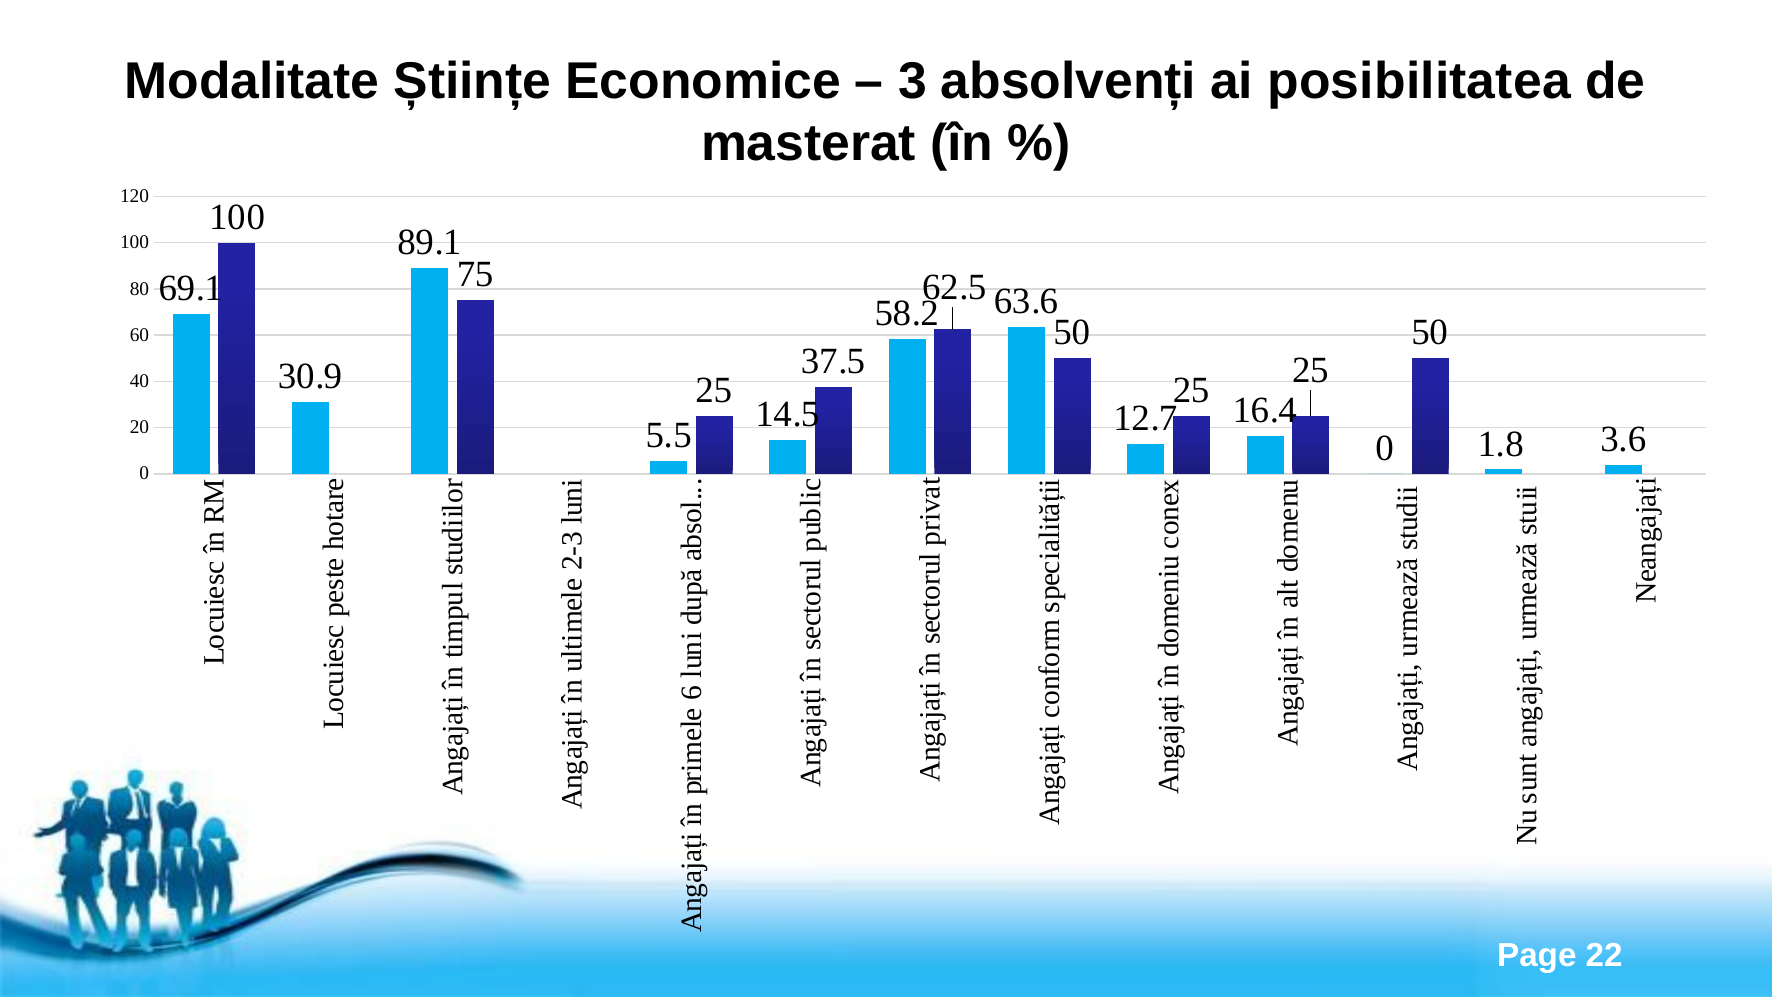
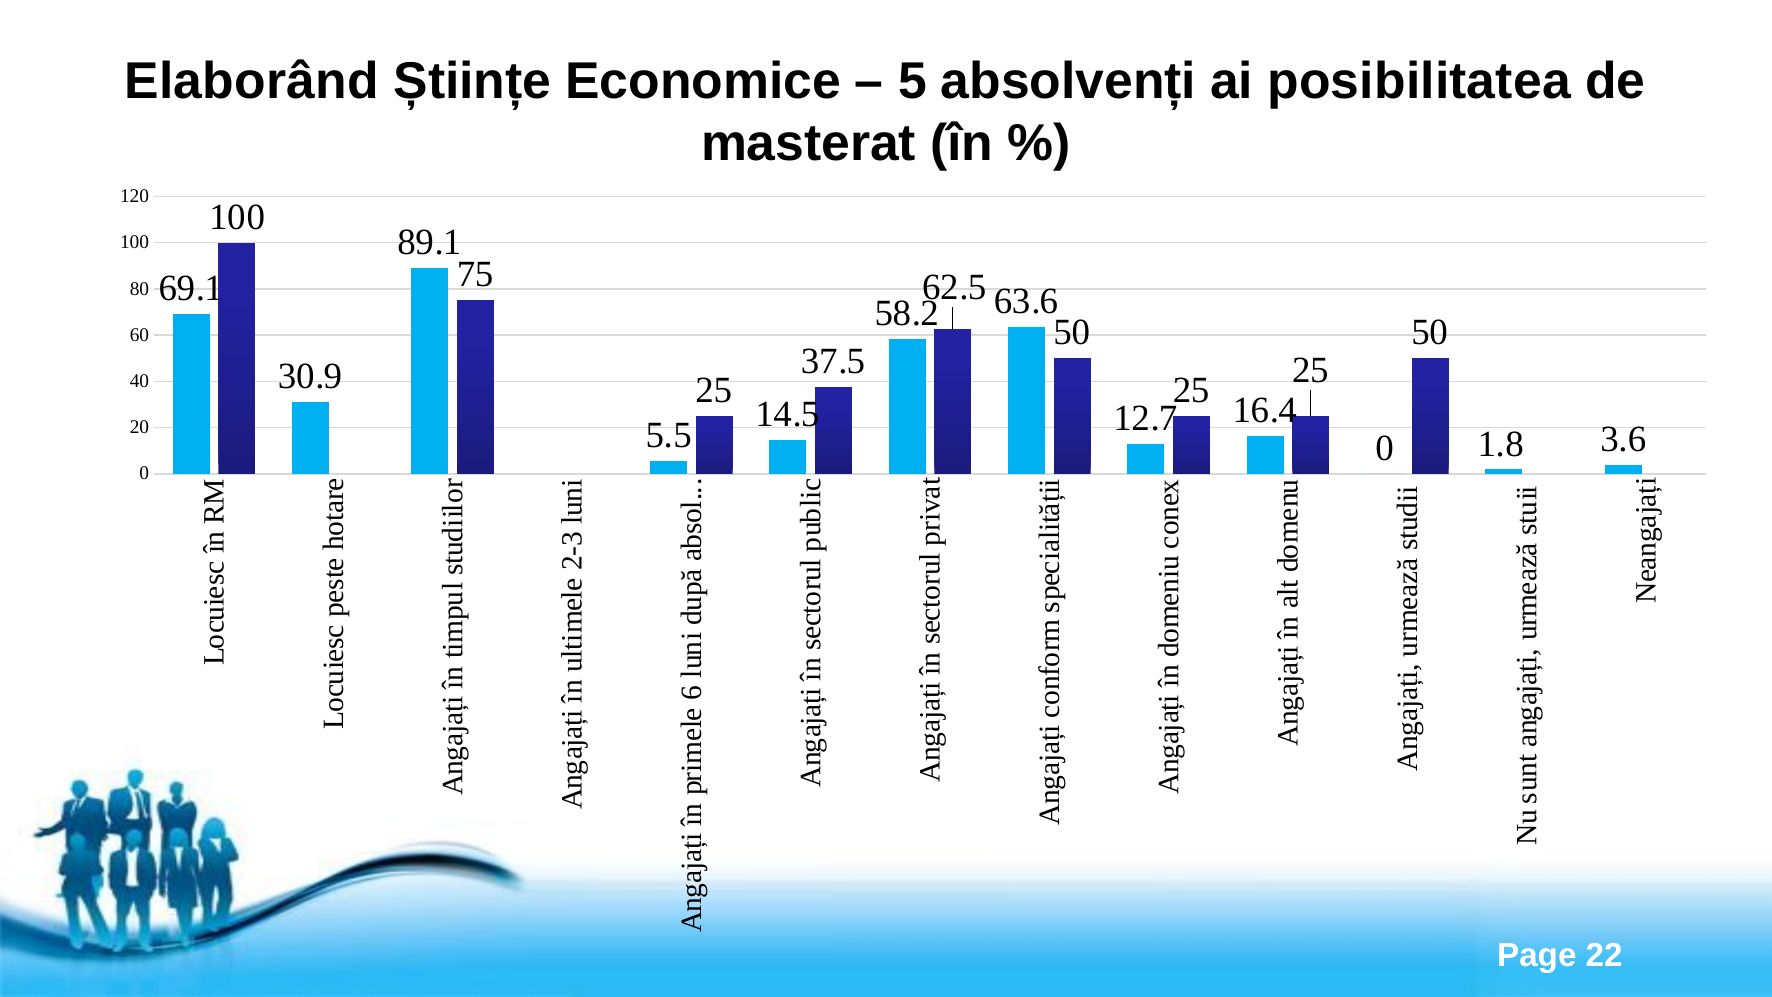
Modalitate: Modalitate -> Elaborând (252, 81)
3: 3 -> 5 (912, 81)
